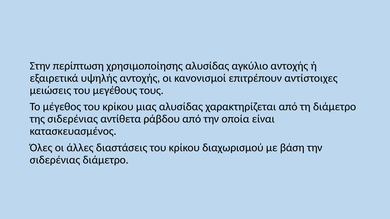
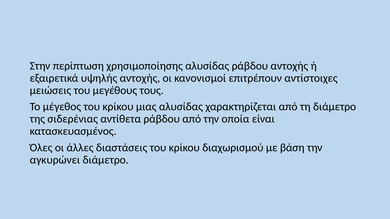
αλυσίδας αγκύλιο: αγκύλιο -> ράβδου (250, 66)
σιδερένιας: σιδερένιας -> αγκυρώνει (55, 160)
